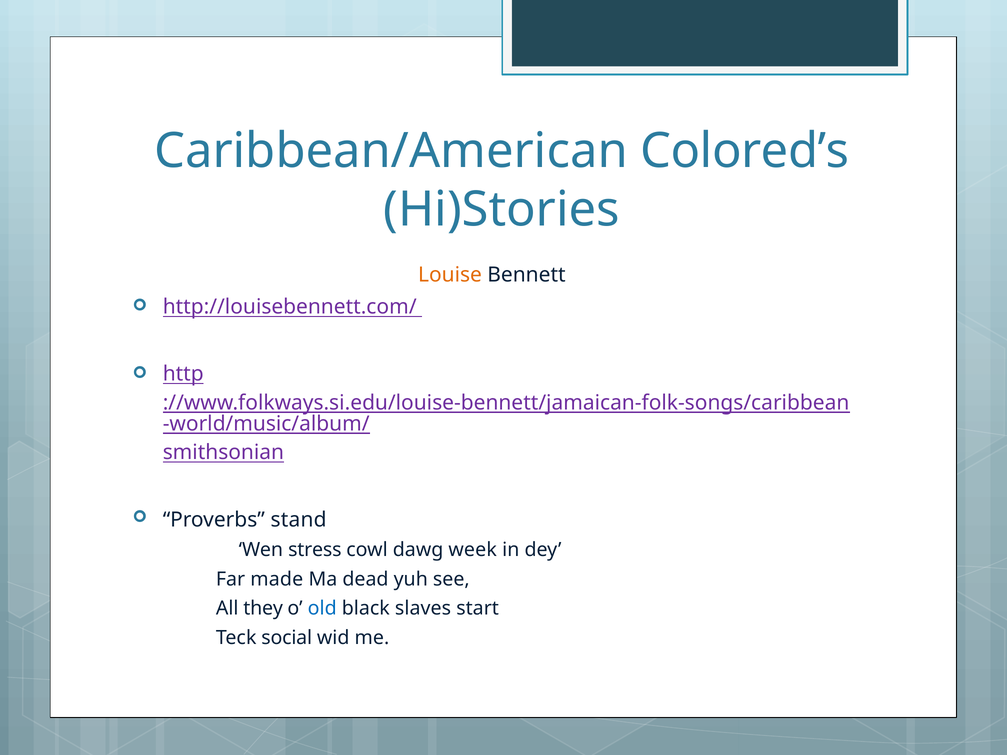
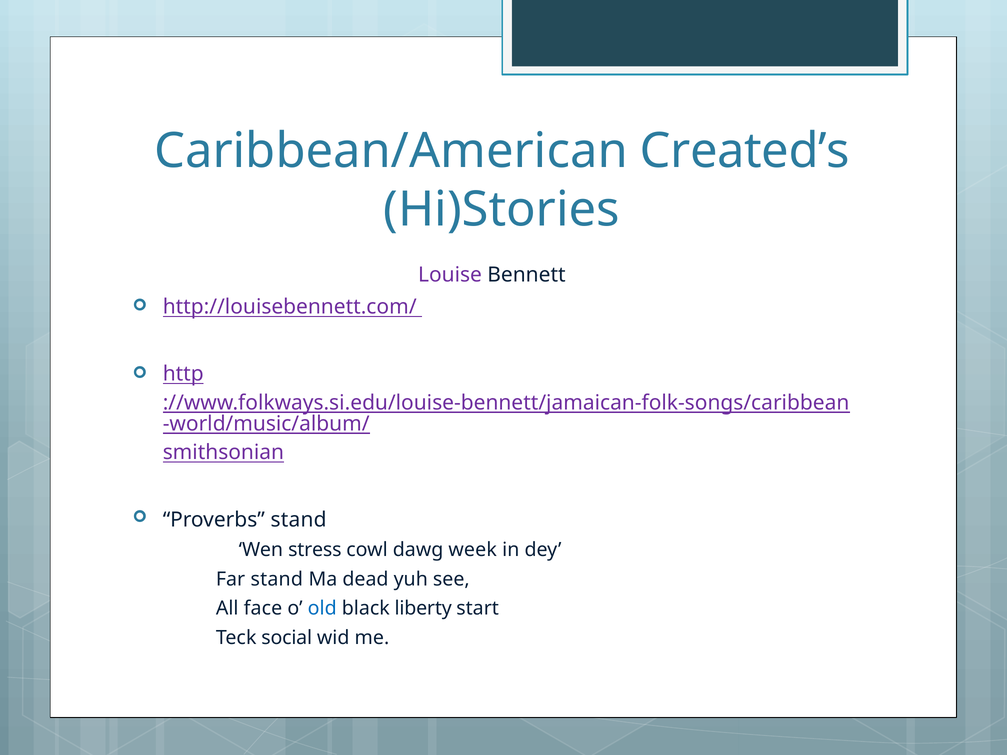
Colored’s: Colored’s -> Created’s (745, 151)
Louise colour: orange -> purple (450, 275)
Far made: made -> stand (277, 579)
they: they -> face (263, 609)
slaves: slaves -> liberty (423, 609)
